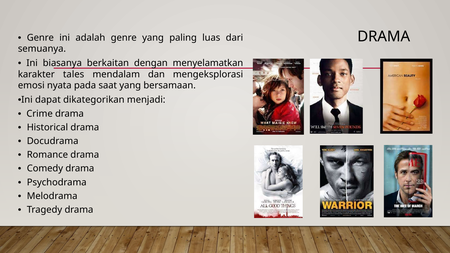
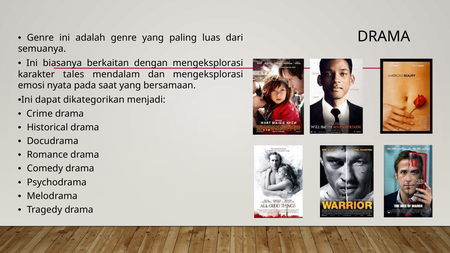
dengan menyelamatkan: menyelamatkan -> mengeksplorasi (208, 63)
